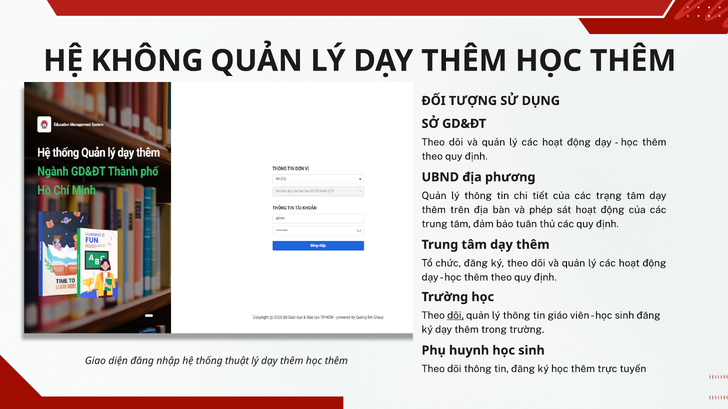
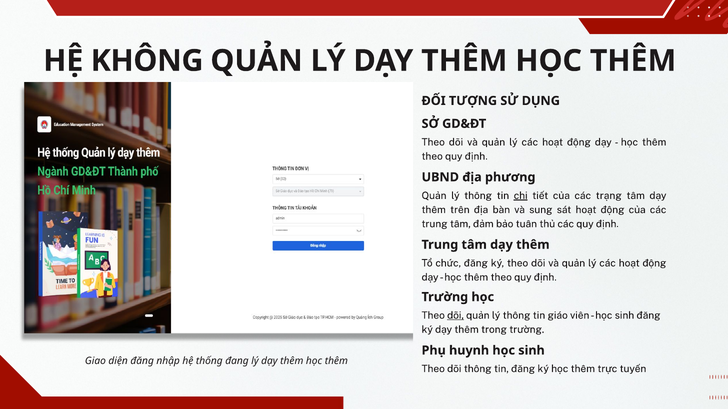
chi underline: none -> present (521, 196)
phép: phép -> sung (541, 210)
thuật: thuật -> đang (237, 362)
